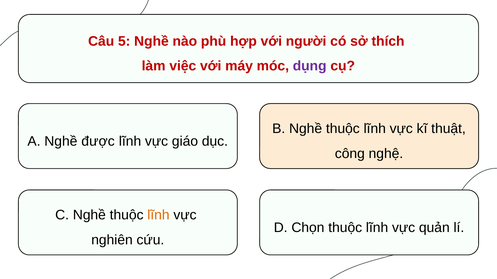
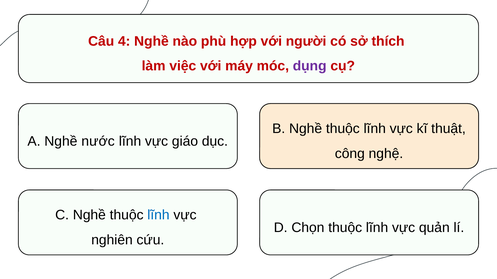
5: 5 -> 4 (124, 41)
được: được -> nước (98, 141)
lĩnh colour: orange -> blue (158, 216)
